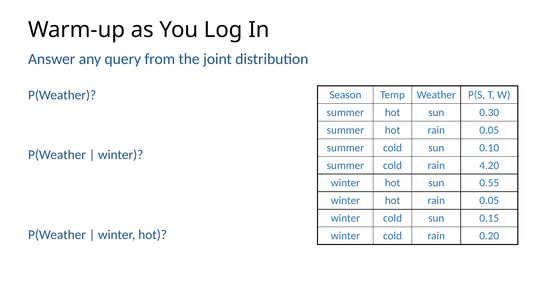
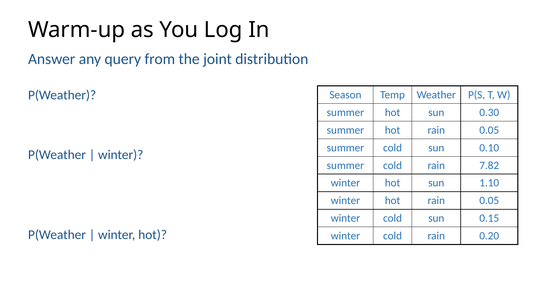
4.20: 4.20 -> 7.82 (489, 165)
0.55: 0.55 -> 1.10 (489, 183)
